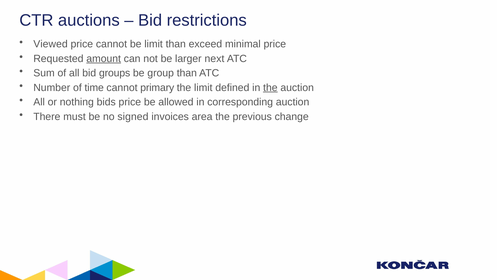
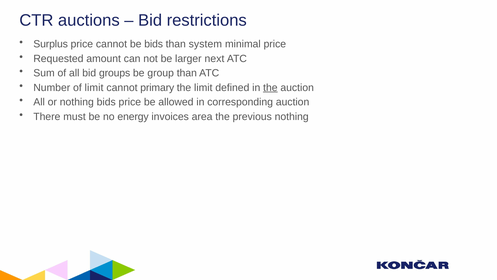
Viewed: Viewed -> Surplus (51, 44)
be limit: limit -> bids (154, 44)
exceed: exceed -> system (205, 44)
amount underline: present -> none (104, 59)
of time: time -> limit (94, 88)
signed: signed -> energy (133, 117)
previous change: change -> nothing (292, 117)
